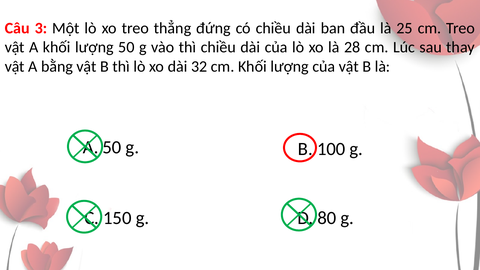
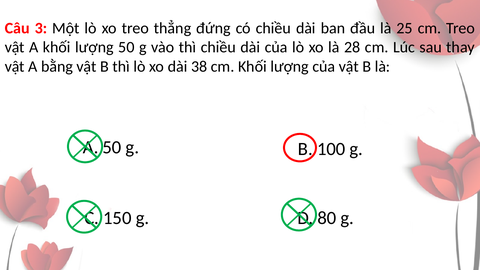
32: 32 -> 38 (199, 66)
